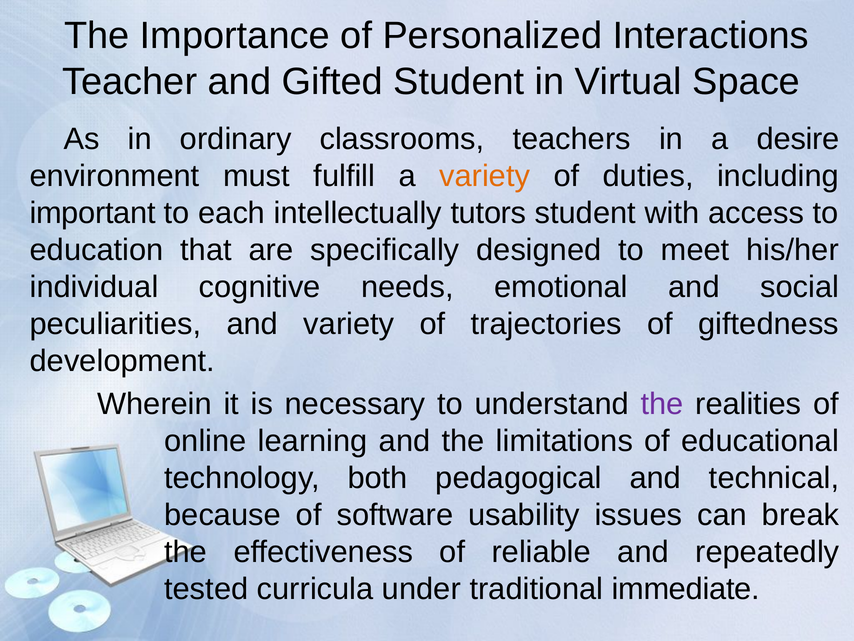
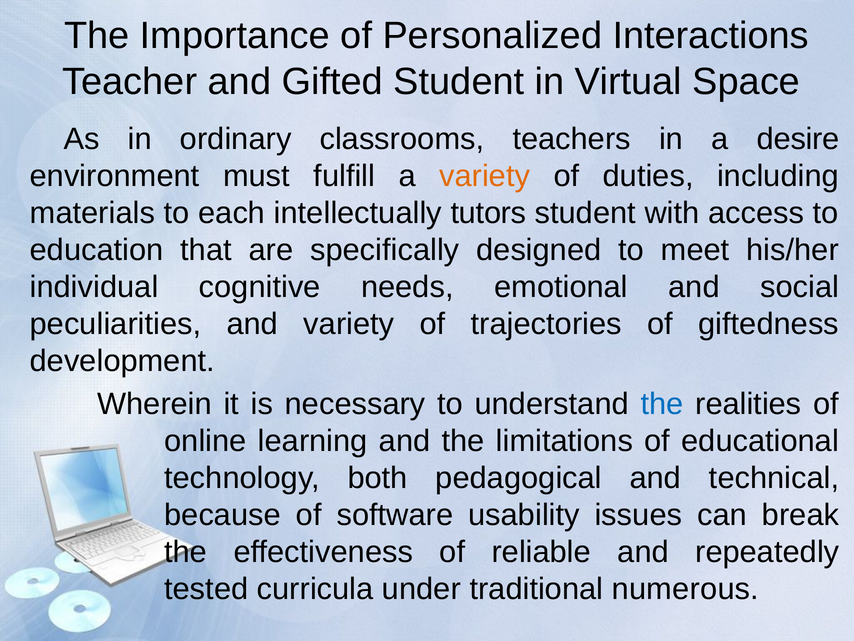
important: important -> materials (92, 213)
the colour: purple -> blue (662, 404)
immediate: immediate -> numerous (685, 589)
